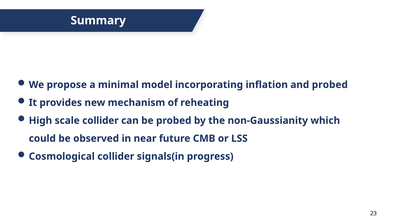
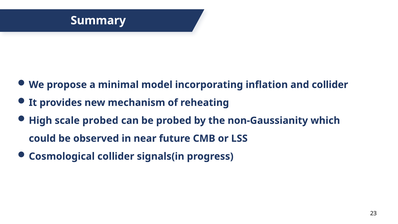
and probed: probed -> collider (330, 85)
scale collider: collider -> probed (100, 120)
